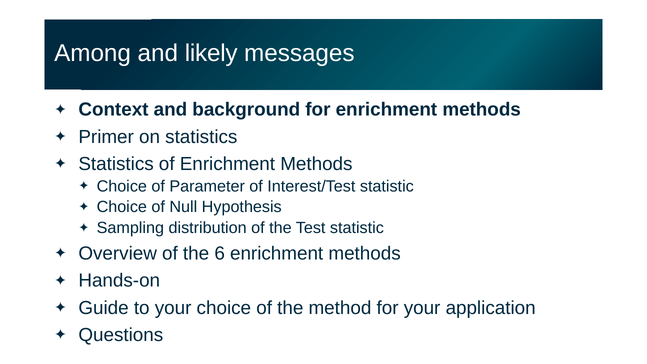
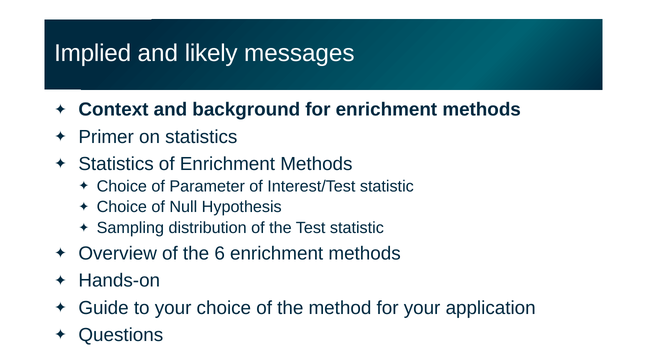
Among: Among -> Implied (93, 53)
